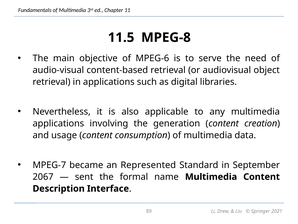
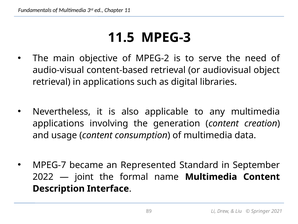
MPEG-8: MPEG-8 -> MPEG-3 (166, 37)
MPEG-6: MPEG-6 -> MPEG-2 (152, 58)
2067: 2067 -> 2022 (43, 176)
sent: sent -> joint (84, 176)
